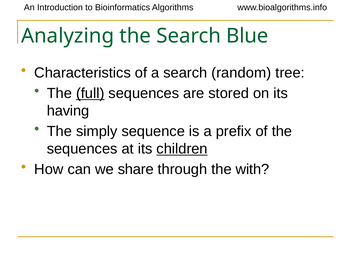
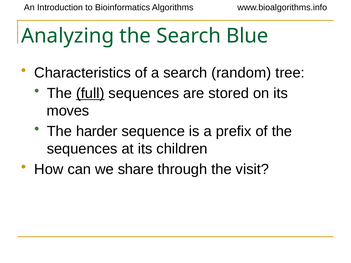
having: having -> moves (68, 111)
simply: simply -> harder (97, 131)
children underline: present -> none (182, 149)
with: with -> visit (252, 170)
